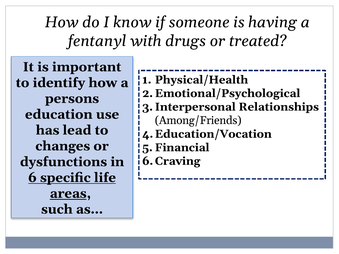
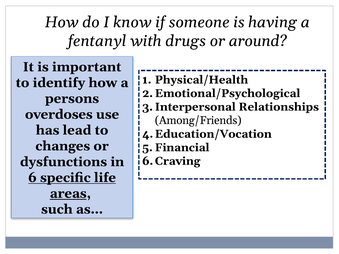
treated: treated -> around (258, 41)
education: education -> overdoses (59, 114)
